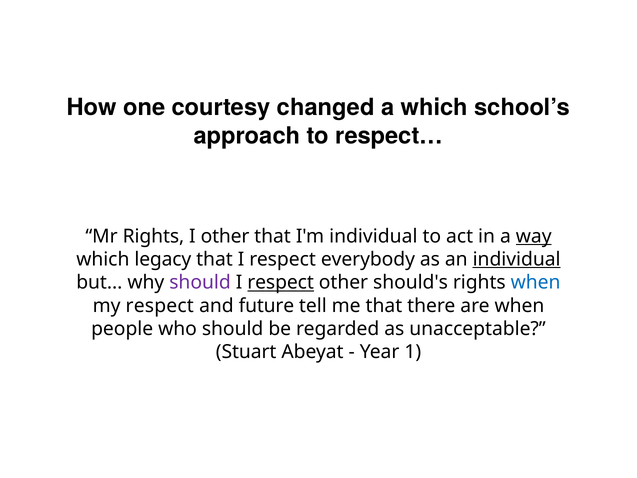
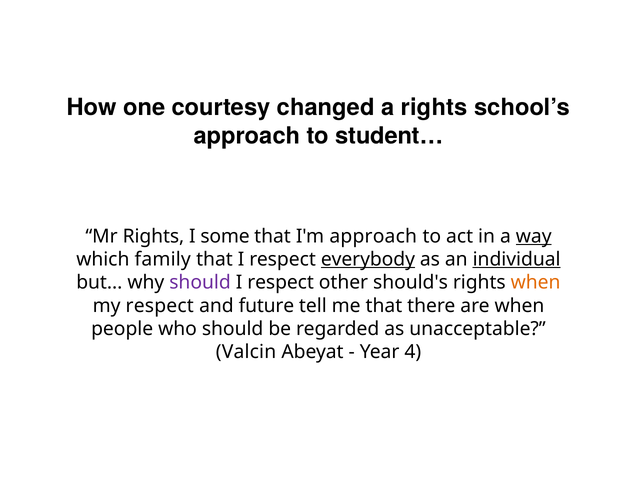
a which: which -> rights (434, 107)
respect…: respect… -> student… (389, 136)
I other: other -> some (225, 236)
I'm individual: individual -> approach (373, 236)
legacy: legacy -> family (163, 259)
everybody underline: none -> present (368, 259)
respect underline: present -> none (281, 282)
when colour: blue -> orange (536, 282)
Stuart: Stuart -> Valcin (246, 352)
1: 1 -> 4 (413, 352)
